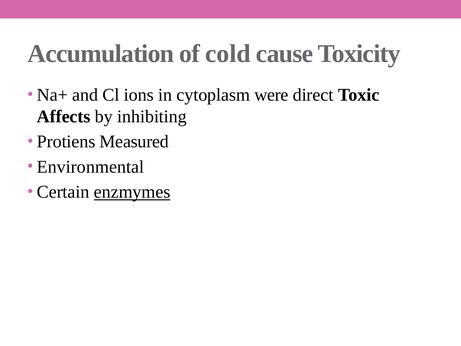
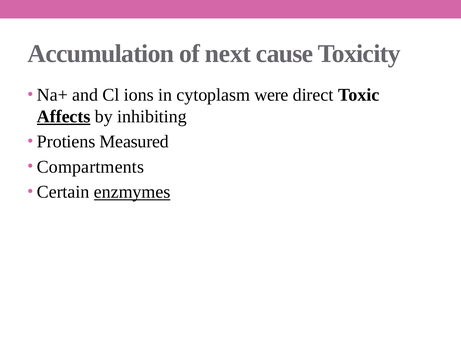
cold: cold -> next (228, 54)
Affects underline: none -> present (64, 117)
Environmental: Environmental -> Compartments (90, 167)
